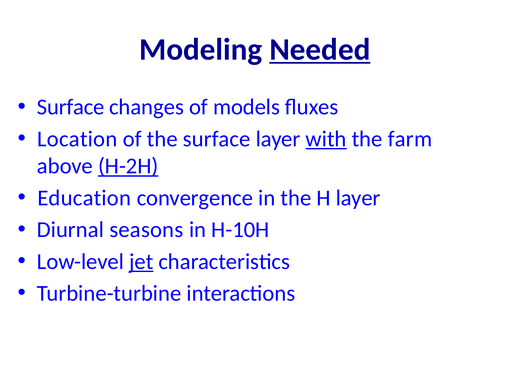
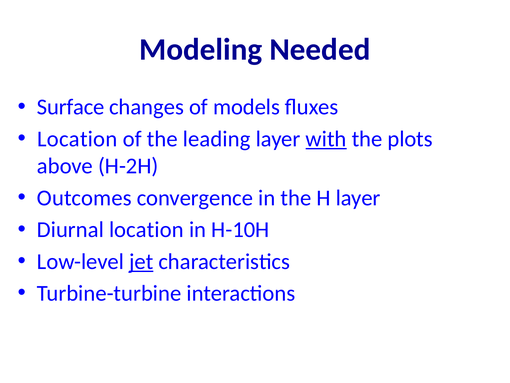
Needed underline: present -> none (320, 49)
the surface: surface -> leading (217, 139)
farm: farm -> plots (410, 139)
H-2H underline: present -> none (128, 166)
Education: Education -> Outcomes (84, 198)
Diurnal seasons: seasons -> location (146, 229)
